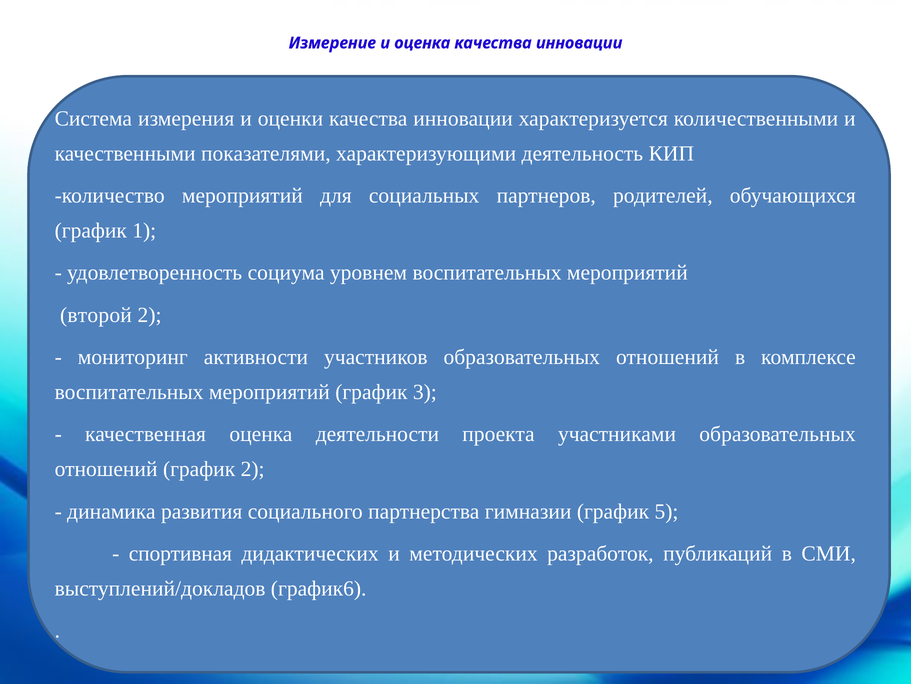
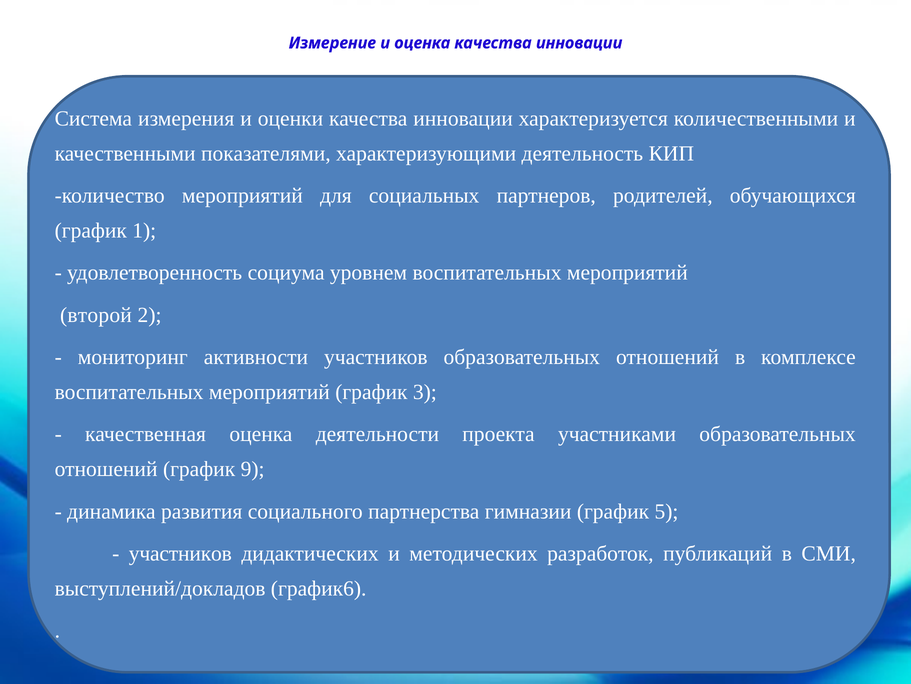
график 2: 2 -> 9 (253, 469)
спортивная: спортивная -> участников (180, 553)
